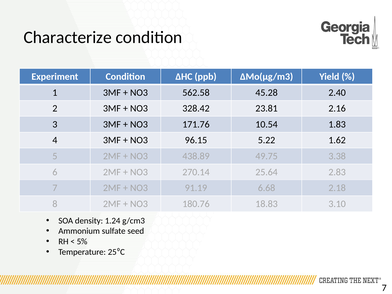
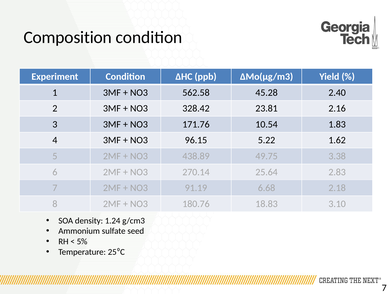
Characterize: Characterize -> Composition (68, 37)
